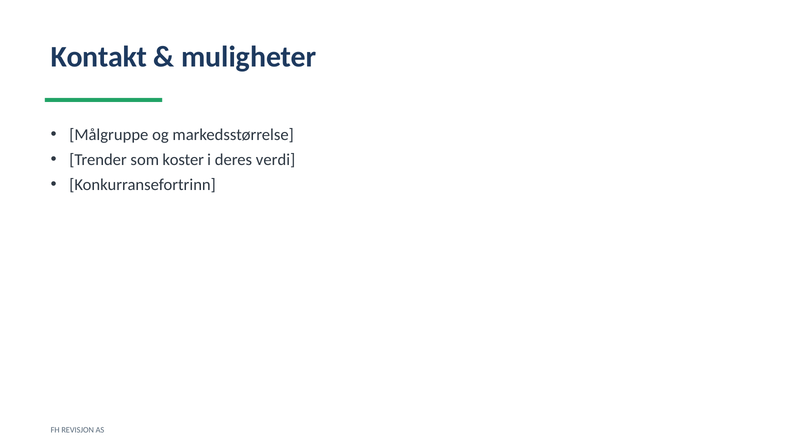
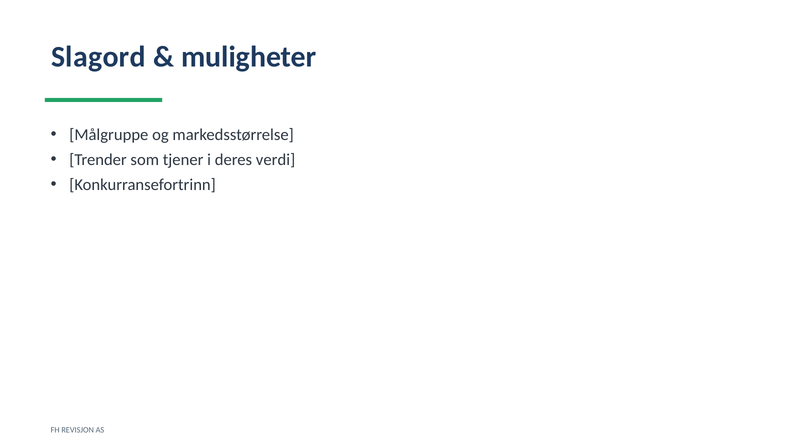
Kontakt: Kontakt -> Slagord (98, 57)
koster: koster -> tjener (183, 160)
